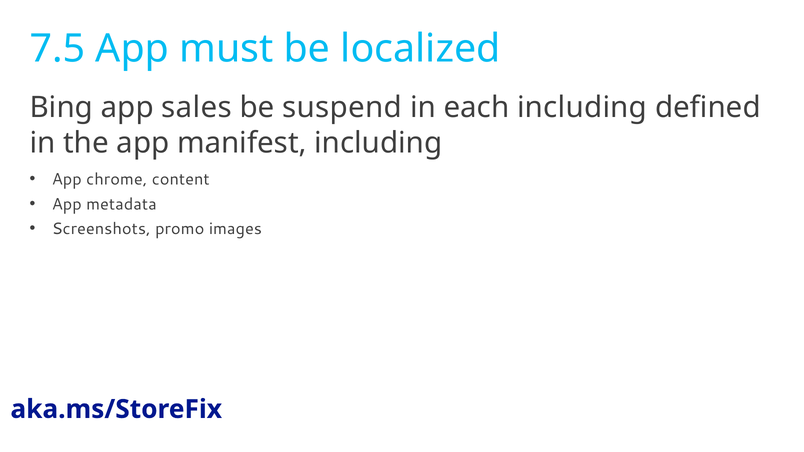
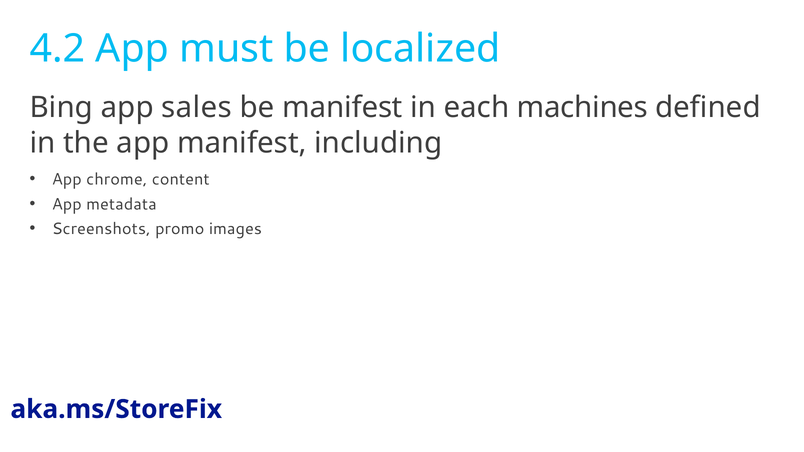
7.5: 7.5 -> 4.2 (57, 49)
be suspend: suspend -> manifest (342, 108)
each including: including -> machines (582, 108)
